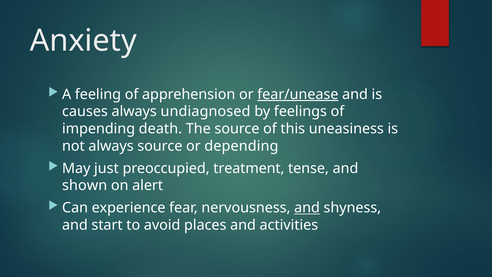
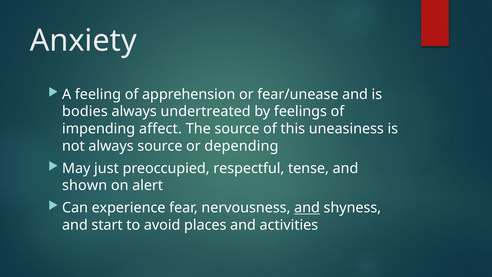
fear/unease underline: present -> none (298, 94)
causes: causes -> bodies (85, 111)
undiagnosed: undiagnosed -> undertreated (206, 111)
death: death -> affect (160, 129)
treatment: treatment -> respectful (249, 168)
